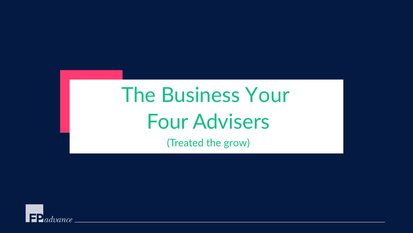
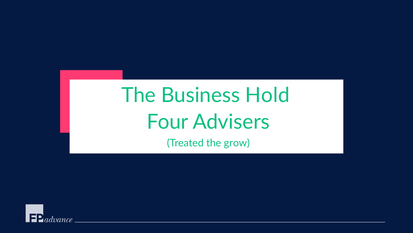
Your: Your -> Hold (267, 95)
